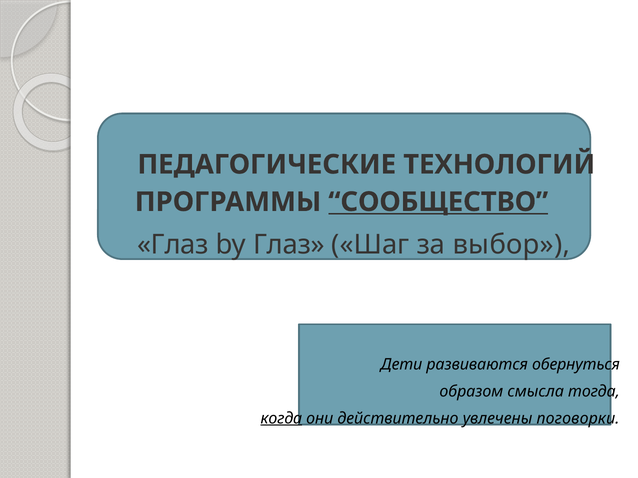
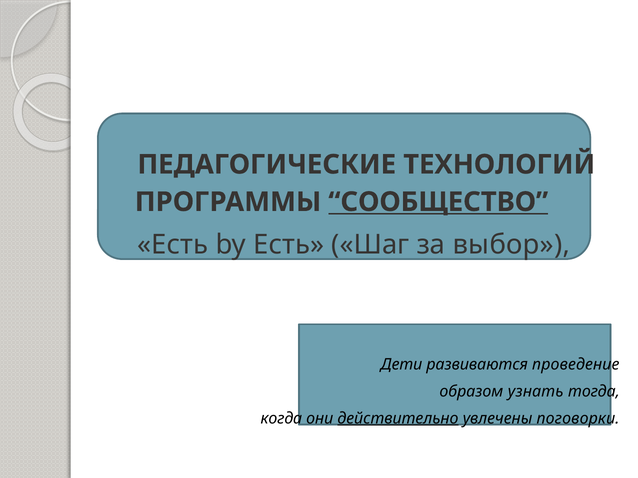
Глаз: Глаз -> Есть (173, 245)
by Глаз: Глаз -> Есть (289, 245)
обернуться: обернуться -> проведение (576, 365)
смысла: смысла -> узнать (536, 392)
когда underline: present -> none (281, 419)
действительно underline: none -> present (398, 419)
